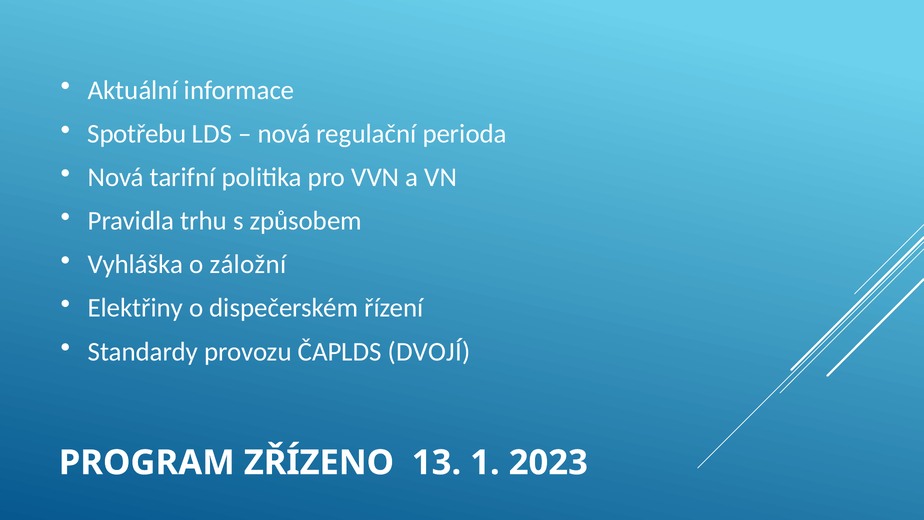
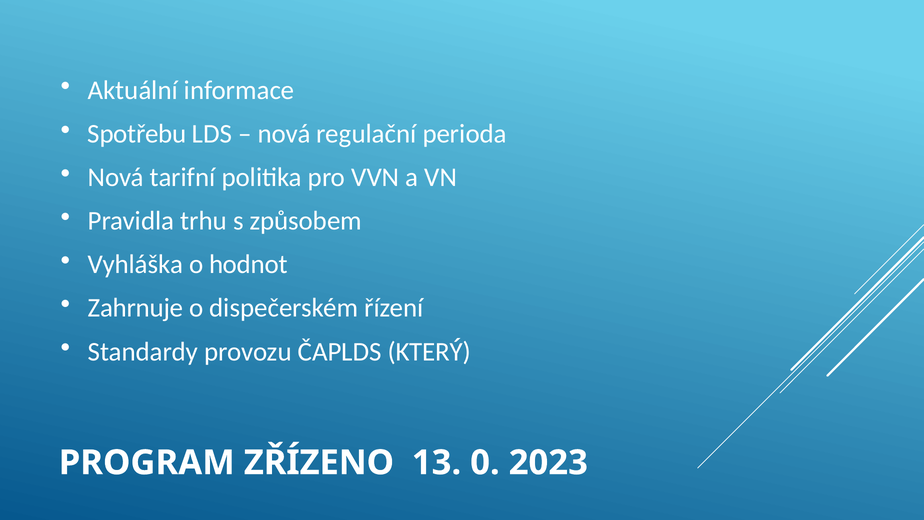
záložní: záložní -> hodnot (248, 264)
Elektřiny: Elektřiny -> Zahrnuje (136, 308)
DVOJÍ: DVOJÍ -> KTERÝ (429, 351)
1: 1 -> 0 (485, 463)
